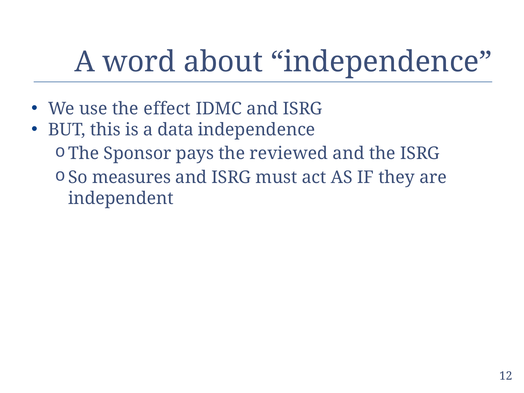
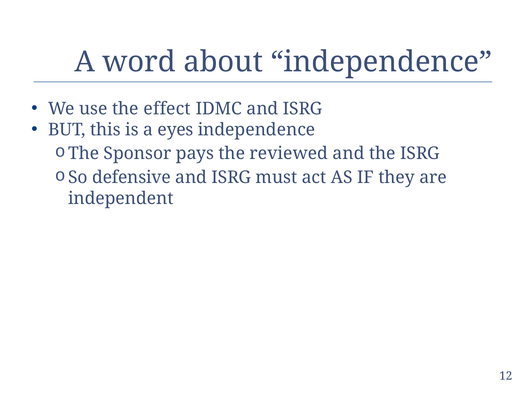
data: data -> eyes (176, 130)
measures: measures -> defensive (131, 177)
